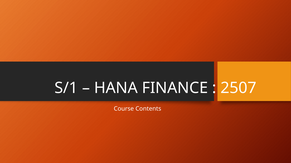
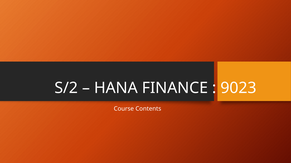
S/1: S/1 -> S/2 (66, 88)
2507: 2507 -> 9023 (238, 88)
